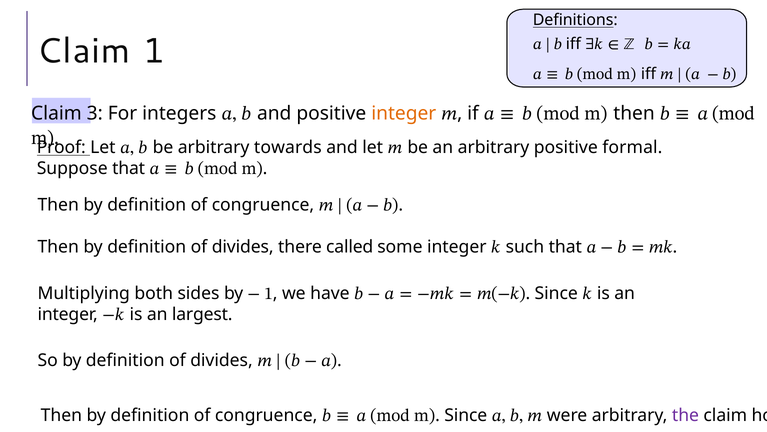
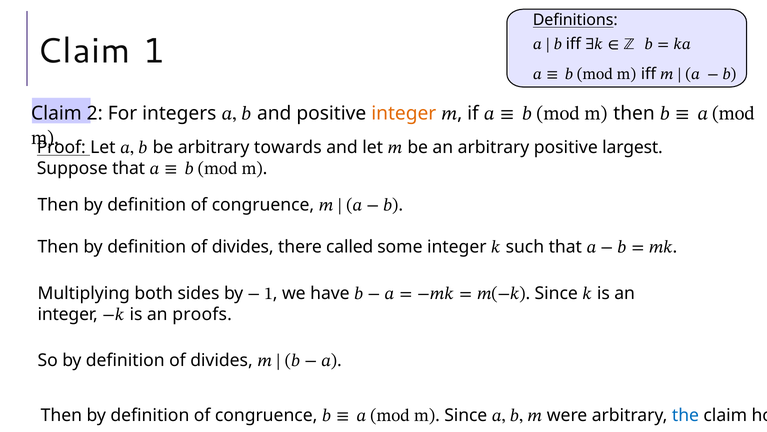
3: 3 -> 2 (95, 113)
formal: formal -> largest (633, 147)
largest: largest -> proofs (202, 314)
the colour: purple -> blue (685, 415)
